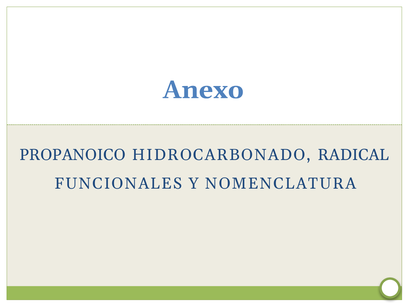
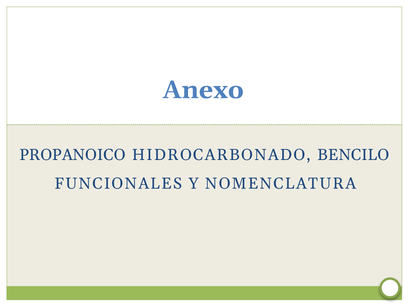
RADICAL: RADICAL -> BENCILO (354, 155)
